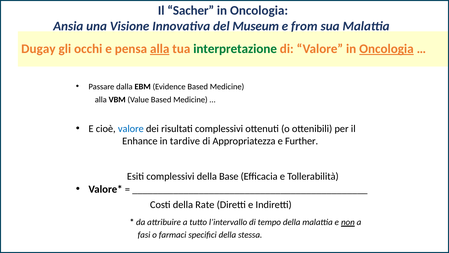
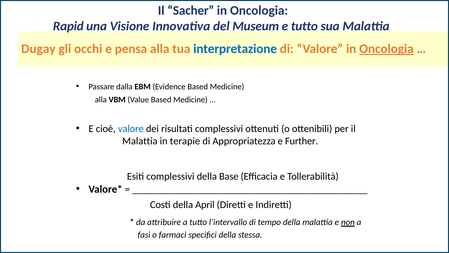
Ansia: Ansia -> Rapid (68, 26)
e from: from -> tutto (304, 26)
alla underline: present -> none (160, 49)
interpretazione colour: green -> blue (235, 49)
Enhance: Enhance -> Malattia (140, 141)
tardive: tardive -> terapie (185, 141)
Rate: Rate -> April (205, 204)
